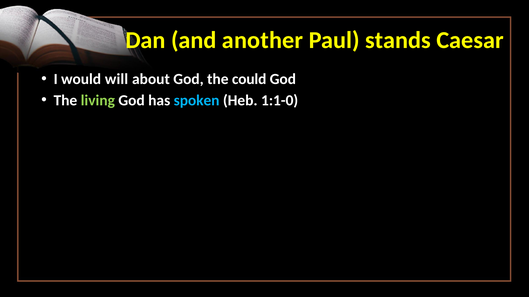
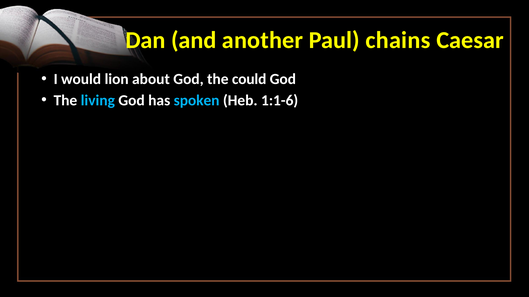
stands: stands -> chains (398, 40)
will: will -> lion (117, 79)
living colour: light green -> light blue (98, 101)
1:1-0: 1:1-0 -> 1:1-6 (280, 101)
